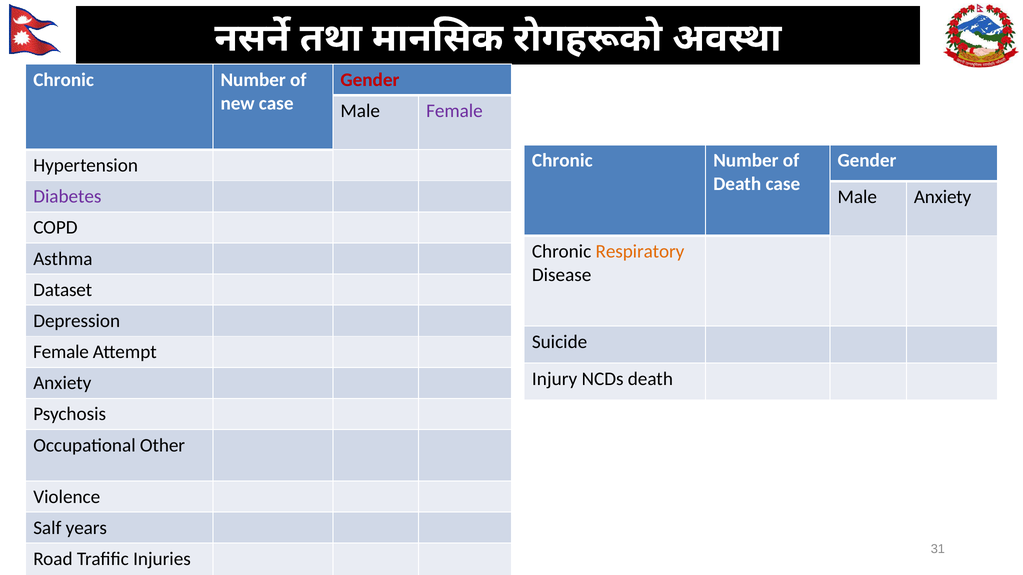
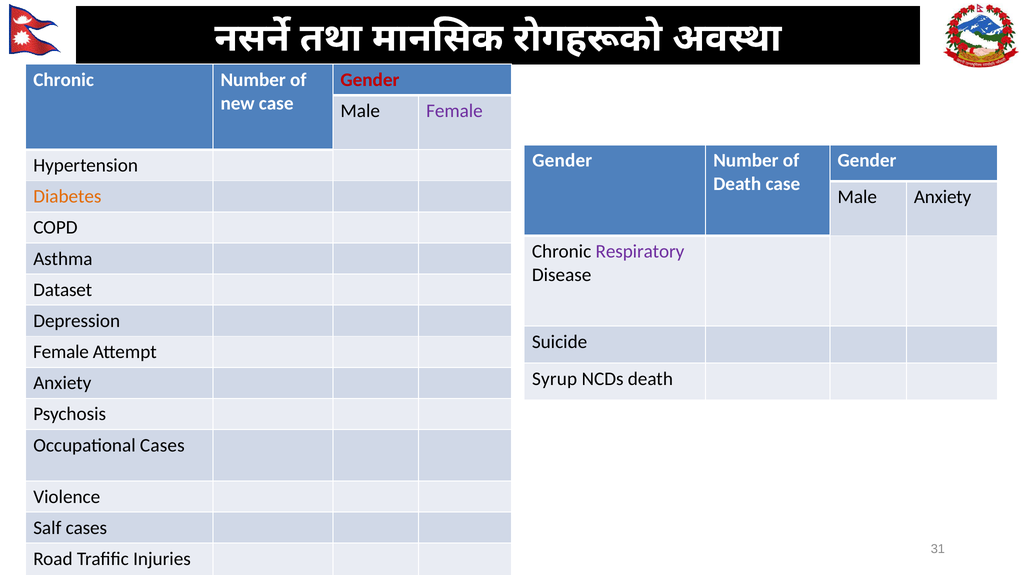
Chronic: Chronic -> Gender (562, 161)
Diabetes colour: purple -> orange (67, 197)
Respiratory colour: orange -> purple (640, 252)
Injury: Injury -> Syrup (555, 379)
Occupational Other: Other -> Cases (162, 446)
Salf years: years -> cases (86, 528)
